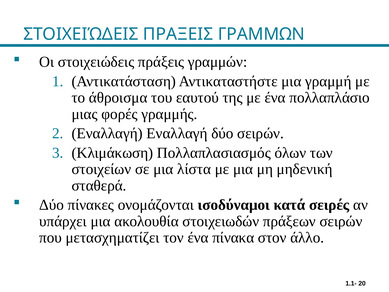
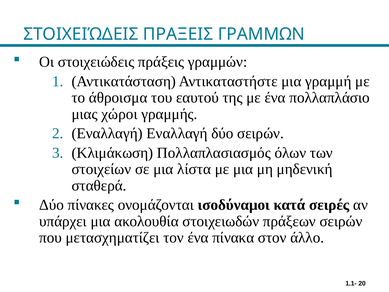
φορές: φορές -> χώροι (120, 114)
